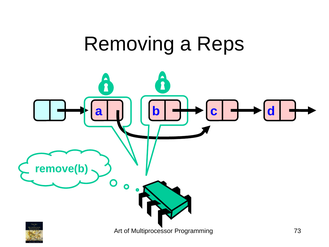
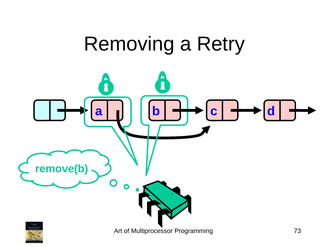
Reps: Reps -> Retry (221, 44)
